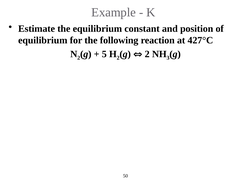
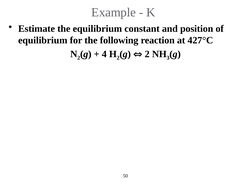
5: 5 -> 4 (104, 54)
